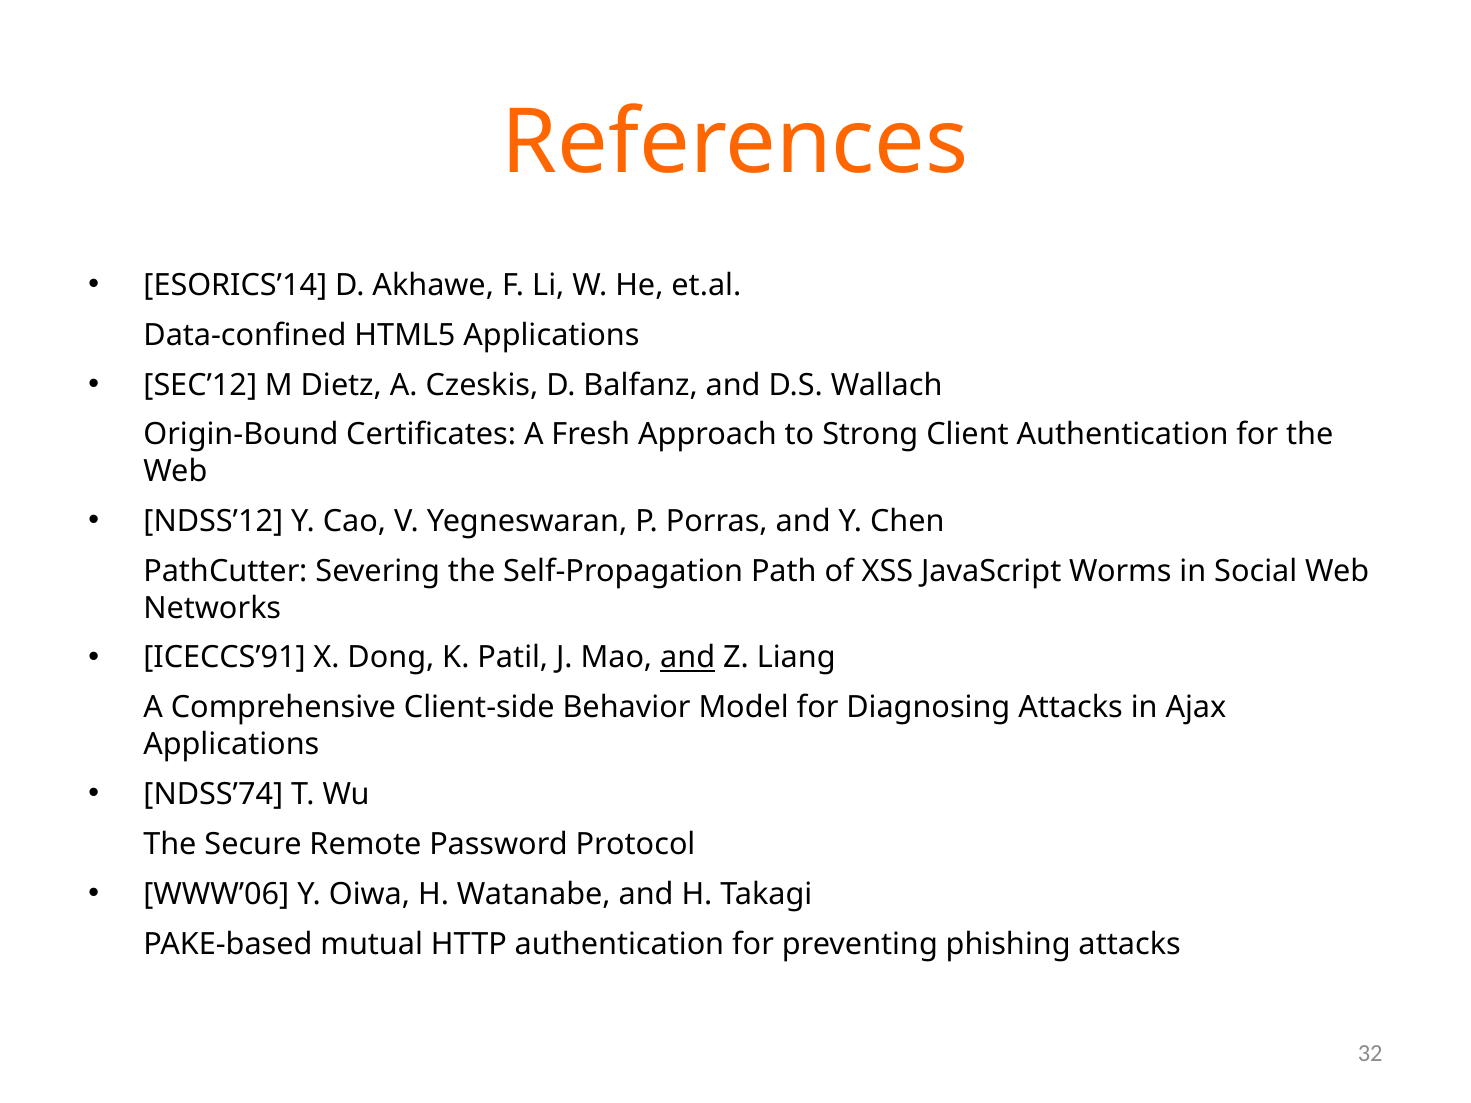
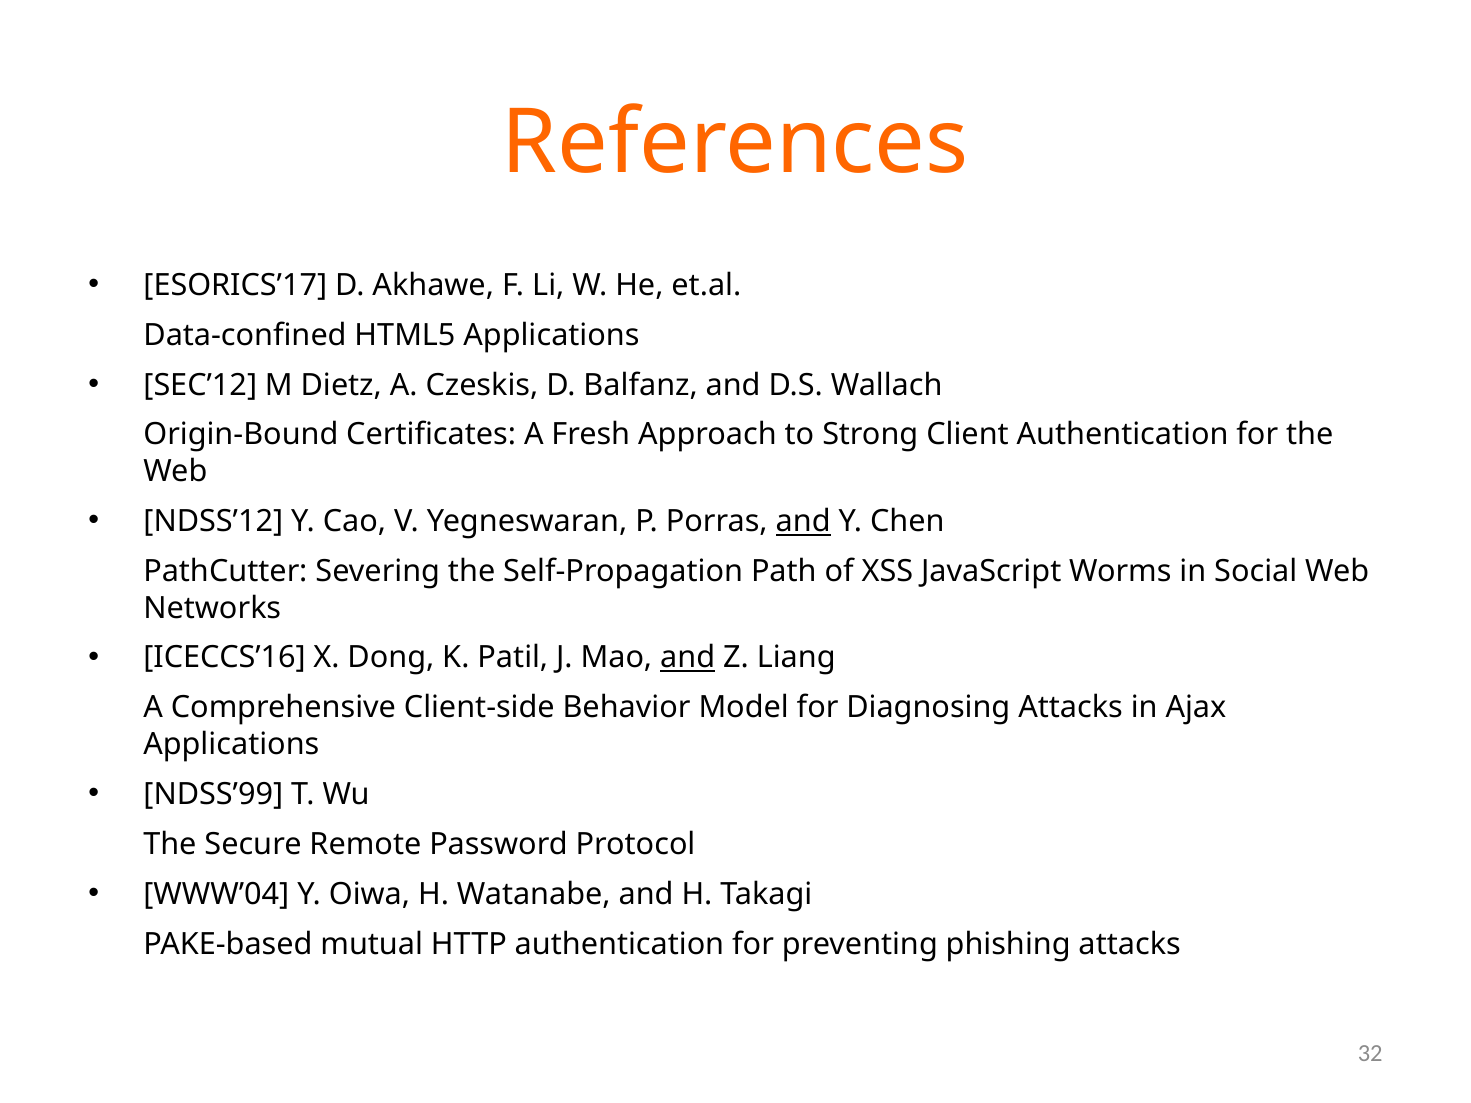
ESORICS’14: ESORICS’14 -> ESORICS’17 (235, 285)
and underline: none -> present (803, 522)
ICECCS’91: ICECCS’91 -> ICECCS’16 (225, 658)
NDSS’74: NDSS’74 -> NDSS’99 (213, 795)
WWW’06: WWW’06 -> WWW’04 (216, 894)
